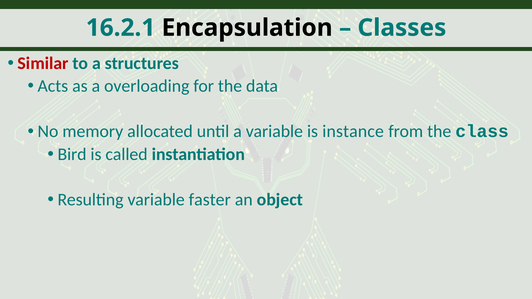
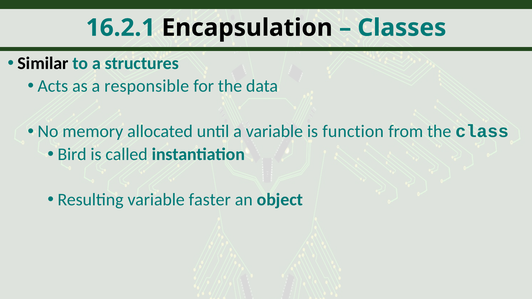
Similar colour: red -> black (43, 63)
overloading: overloading -> responsible (147, 86)
instance: instance -> function (353, 132)
